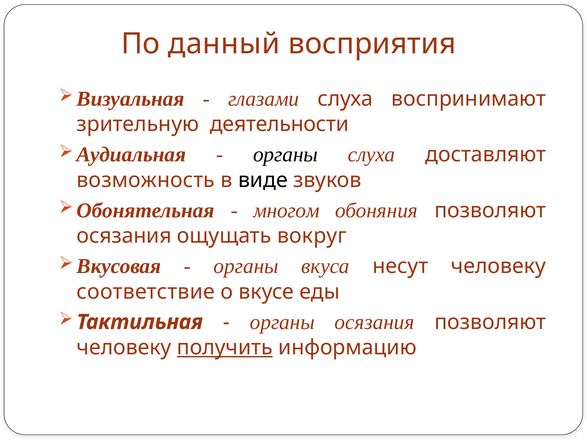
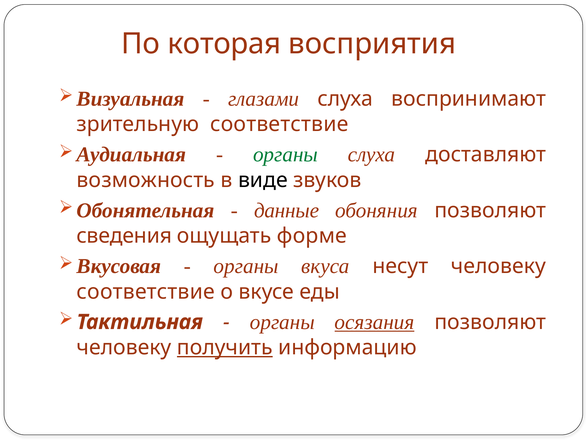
данный: данный -> которая (224, 44)
зрительную деятельности: деятельности -> соответствие (279, 124)
органы colour: black -> green (285, 154)
многом: многом -> данные (287, 210)
осязания: осязания -> сведения (124, 236)
вокруг: вокруг -> форме (312, 236)
осязания underline: none -> present (374, 321)
